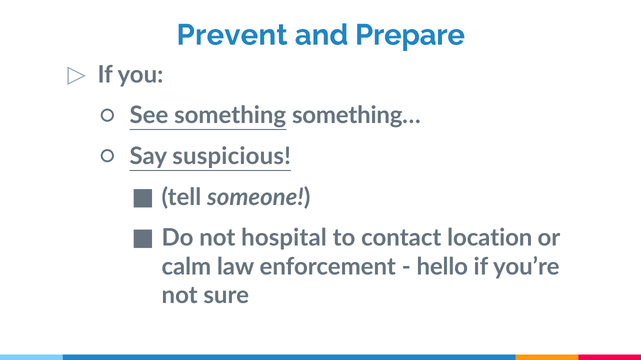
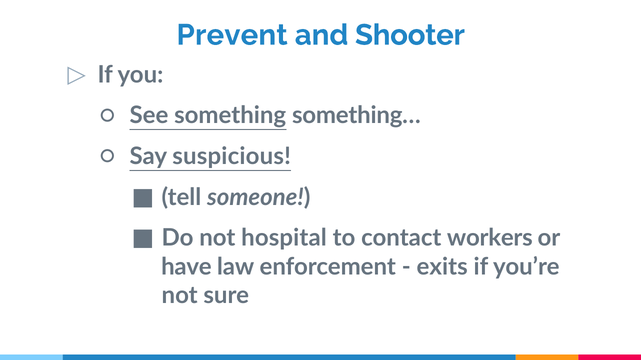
Prepare: Prepare -> Shooter (410, 35)
location: location -> workers (490, 238)
calm: calm -> have (186, 267)
hello: hello -> exits (442, 267)
